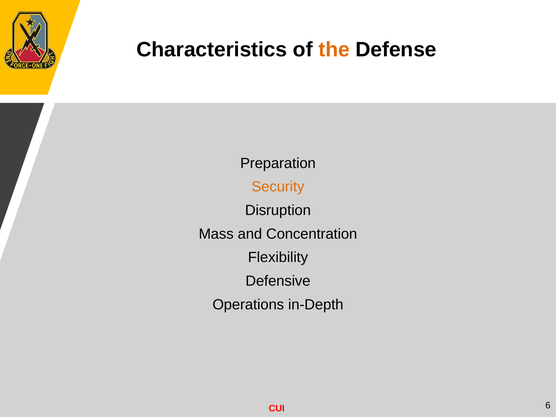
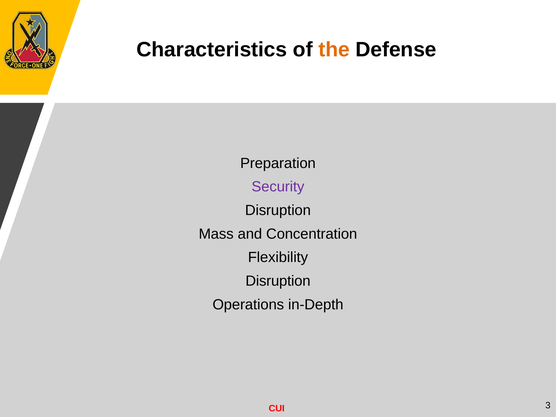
Security colour: orange -> purple (278, 187)
Defensive: Defensive -> Disruption (278, 281)
6: 6 -> 3 (548, 405)
